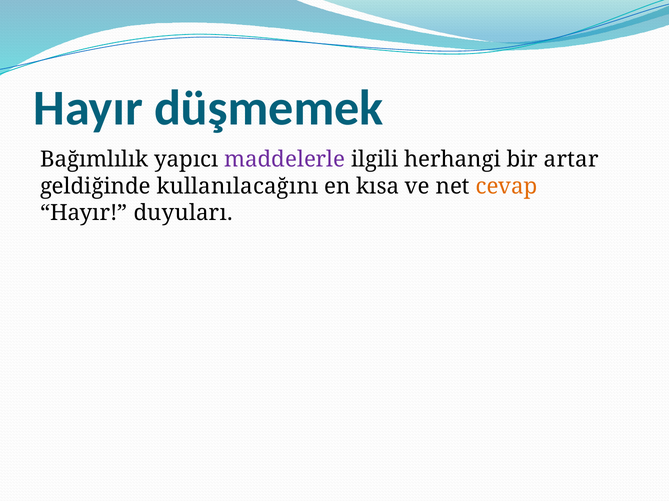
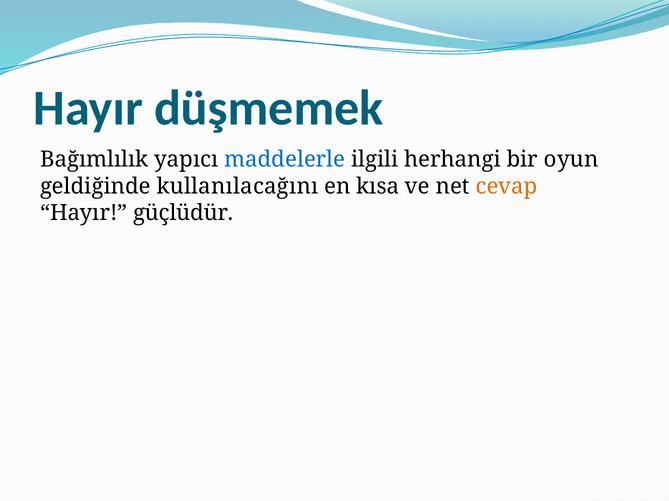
maddelerle colour: purple -> blue (285, 160)
artar: artar -> oyun (571, 160)
duyuları: duyuları -> güçlüdür (183, 213)
